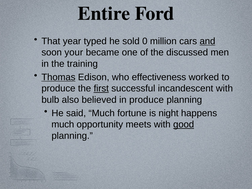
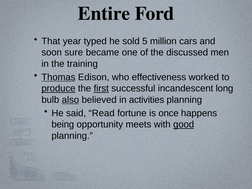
0: 0 -> 5 (145, 41)
and underline: present -> none (207, 41)
your: your -> sure (74, 52)
produce underline: none -> present (58, 88)
incandescent with: with -> long (225, 88)
also underline: none -> present (70, 100)
in produce: produce -> activities (147, 100)
said Much: Much -> Read (102, 113)
night: night -> once (169, 113)
much: much -> being (63, 124)
